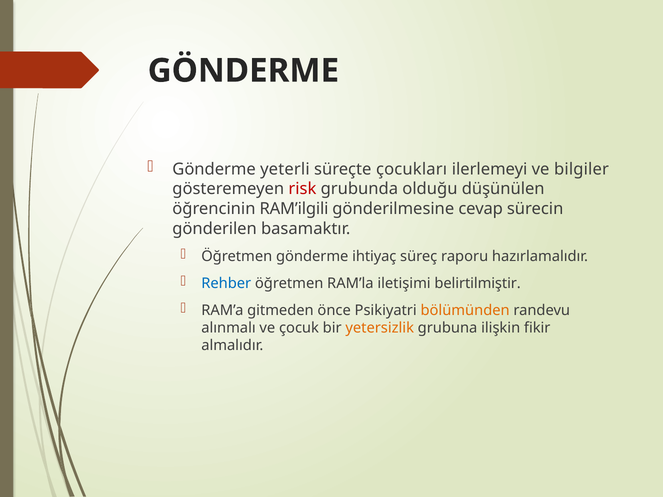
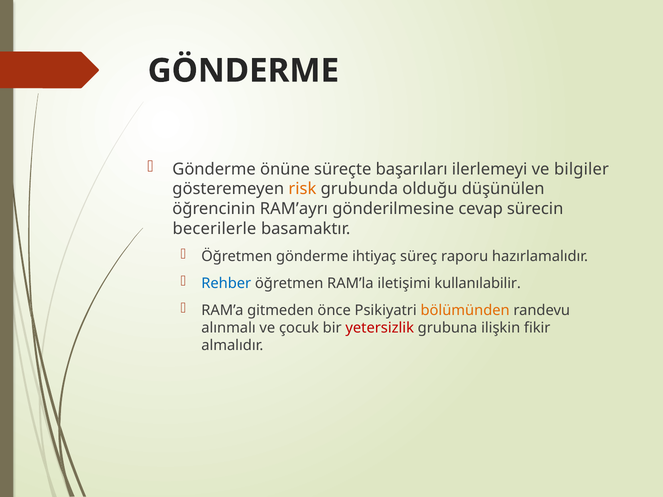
yeterli: yeterli -> önüne (285, 169)
çocukları: çocukları -> başarıları (412, 169)
risk colour: red -> orange (302, 189)
RAM’ilgili: RAM’ilgili -> RAM’ayrı (294, 209)
gönderilen: gönderilen -> becerilerle (214, 229)
belirtilmiştir: belirtilmiştir -> kullanılabilir (478, 284)
yetersizlik colour: orange -> red (380, 328)
